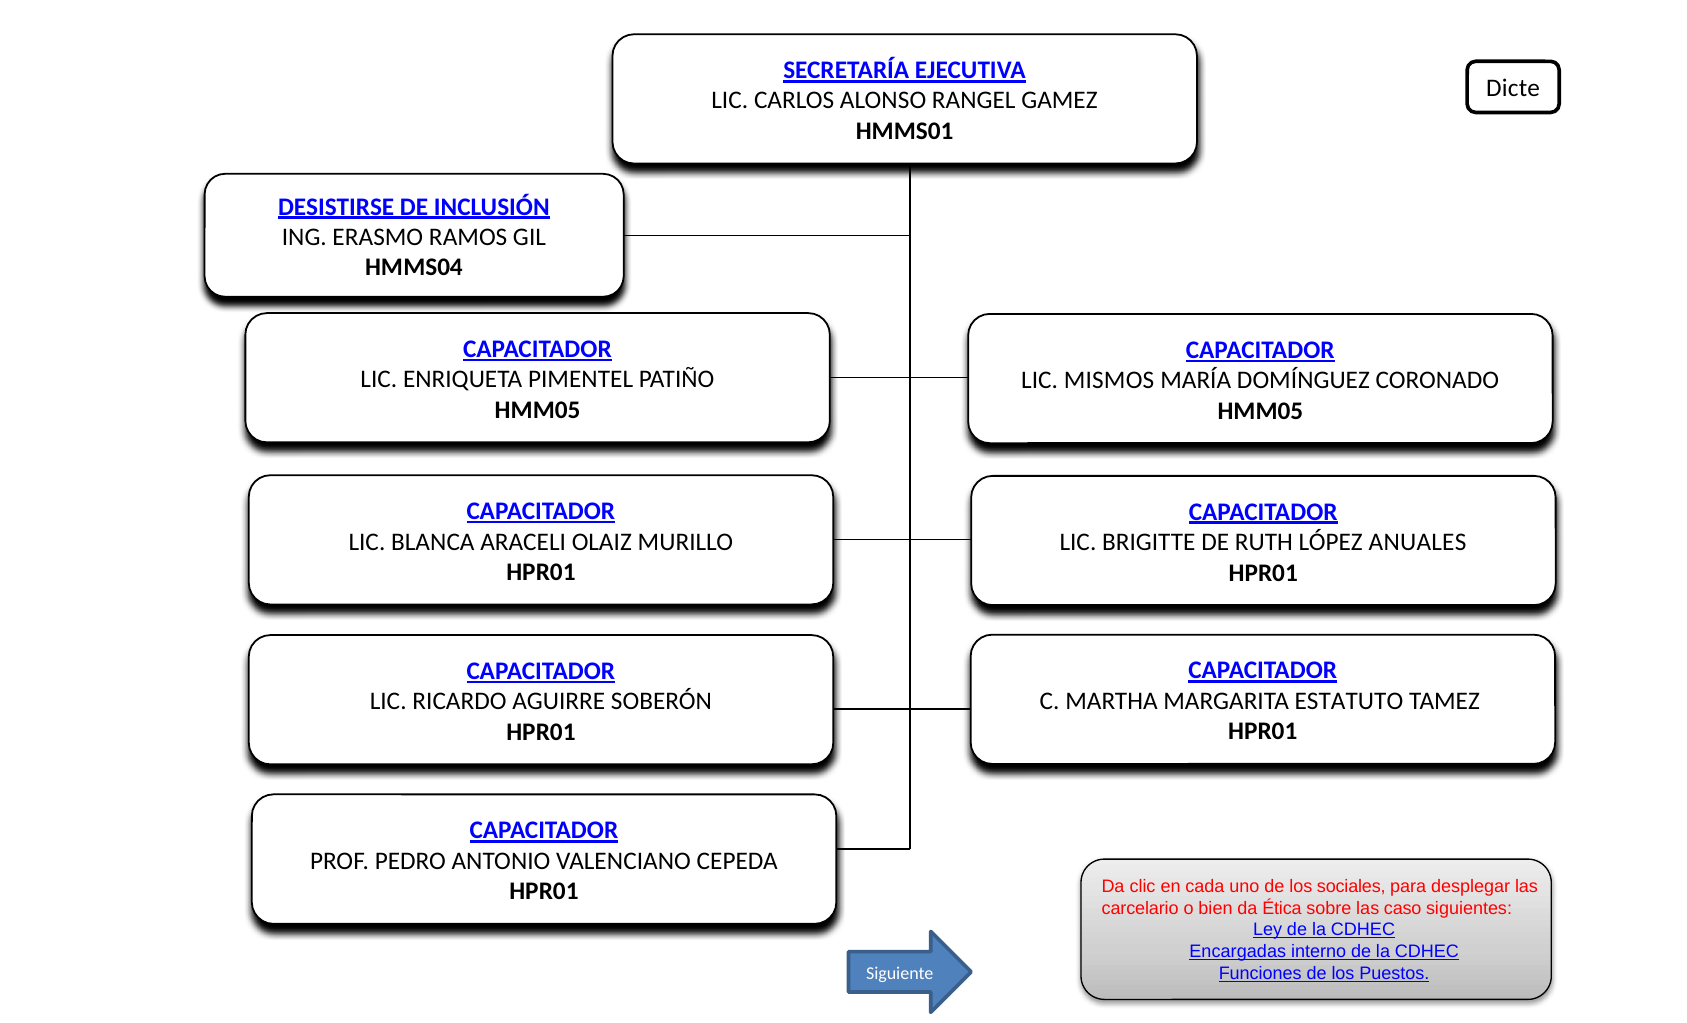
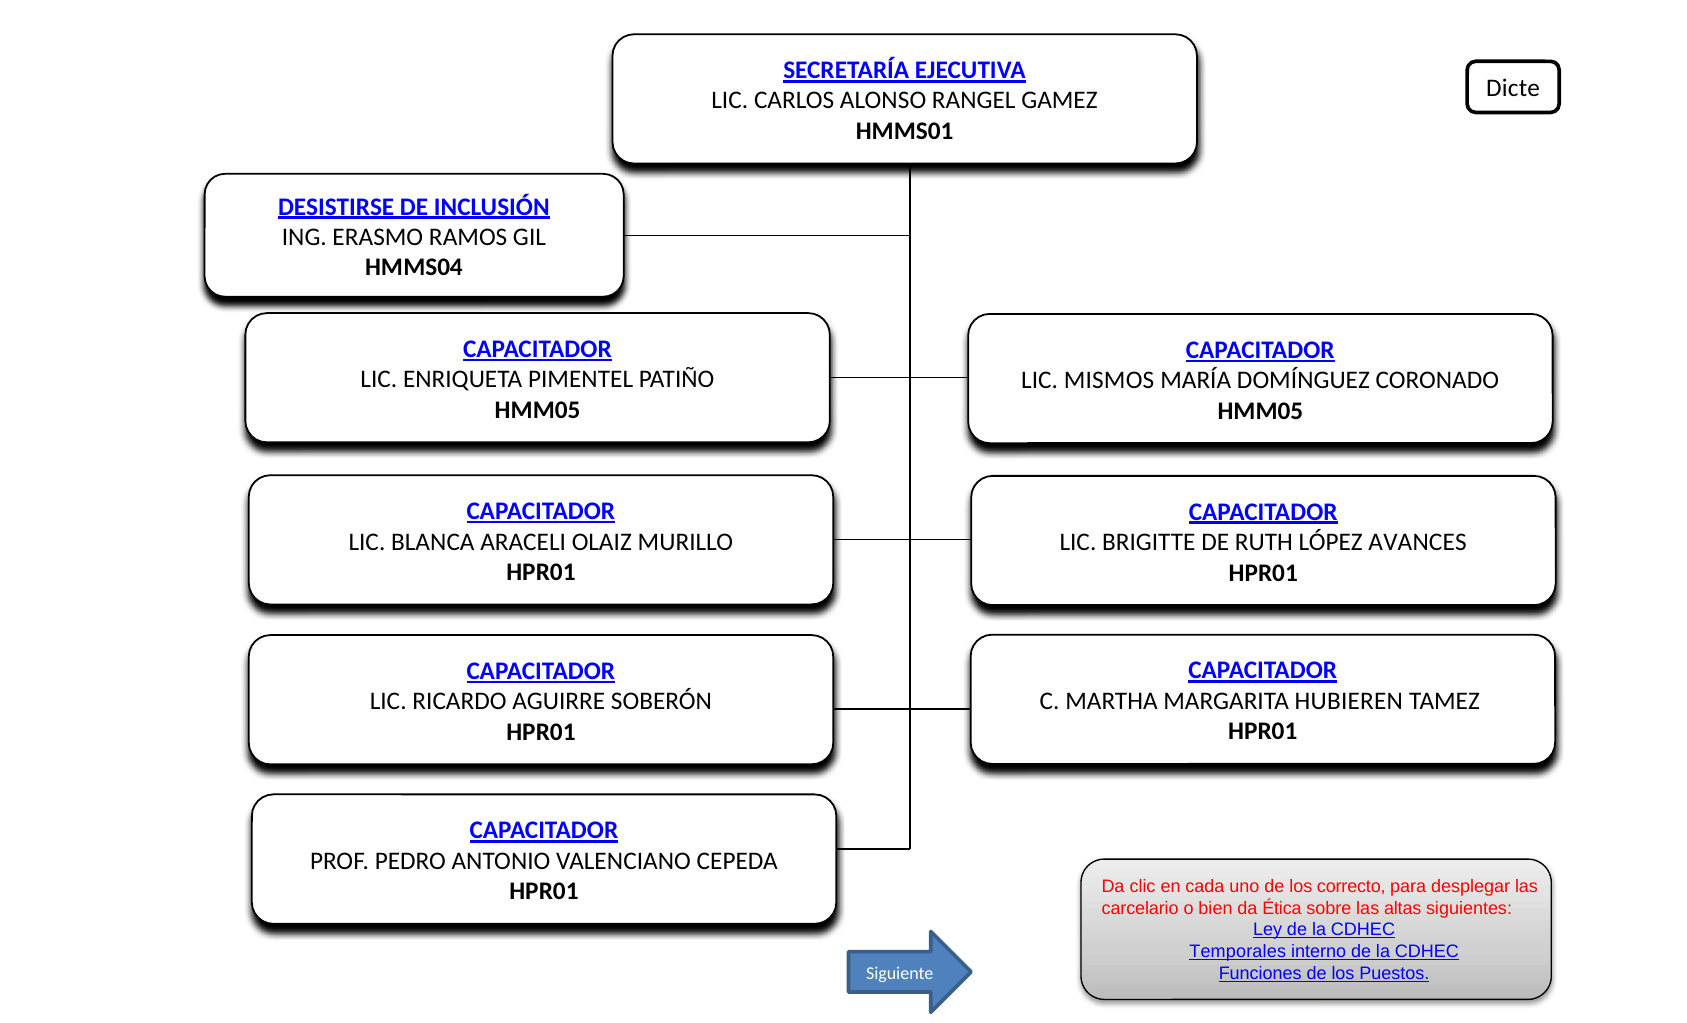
ANUALES: ANUALES -> AVANCES (1418, 542)
ESTATUTO: ESTATUTO -> HUBIEREN (1349, 701)
sociales: sociales -> correcto (1351, 886)
caso: caso -> altas (1403, 908)
Encargadas: Encargadas -> Temporales (1238, 951)
